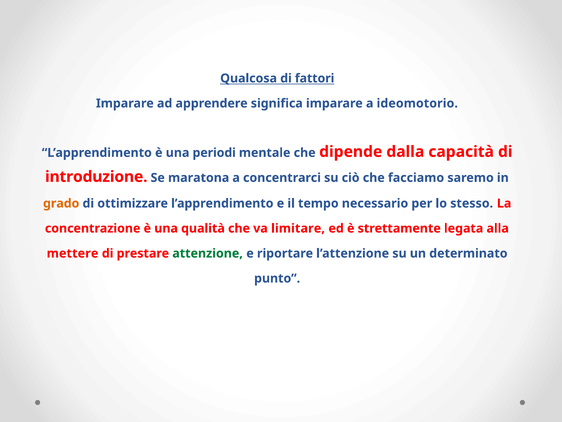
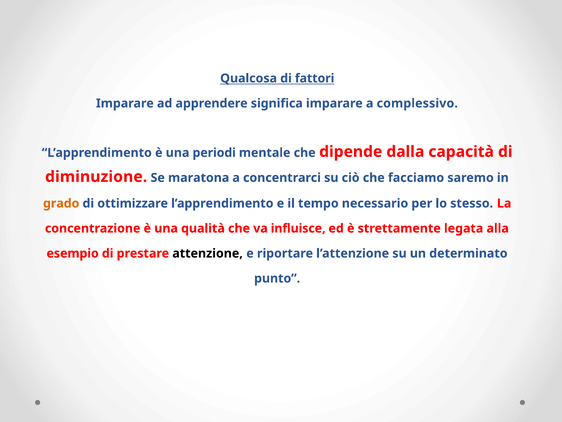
ideomotorio: ideomotorio -> complessivo (417, 103)
introduzione: introduzione -> diminuzione (96, 177)
limitare: limitare -> influisce (298, 228)
mettere: mettere -> esempio (73, 253)
attenzione colour: green -> black (208, 253)
